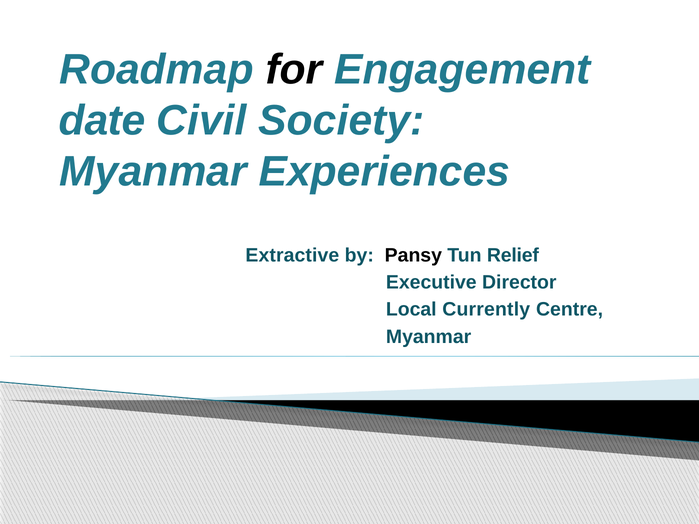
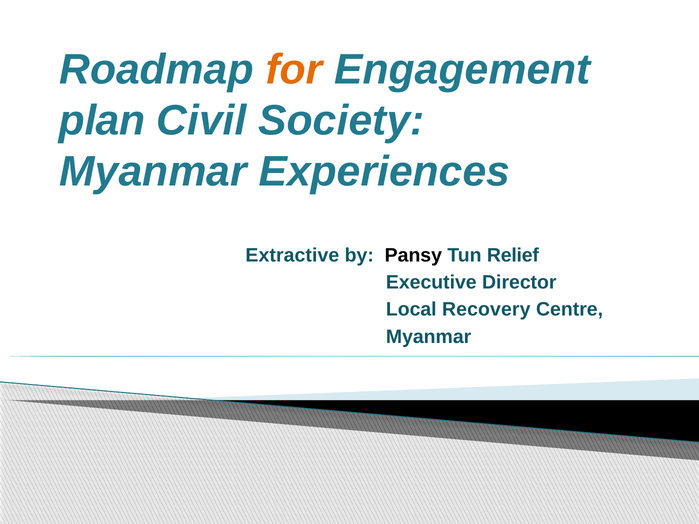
for colour: black -> orange (294, 69)
date: date -> plan (102, 121)
Currently: Currently -> Recovery (486, 310)
